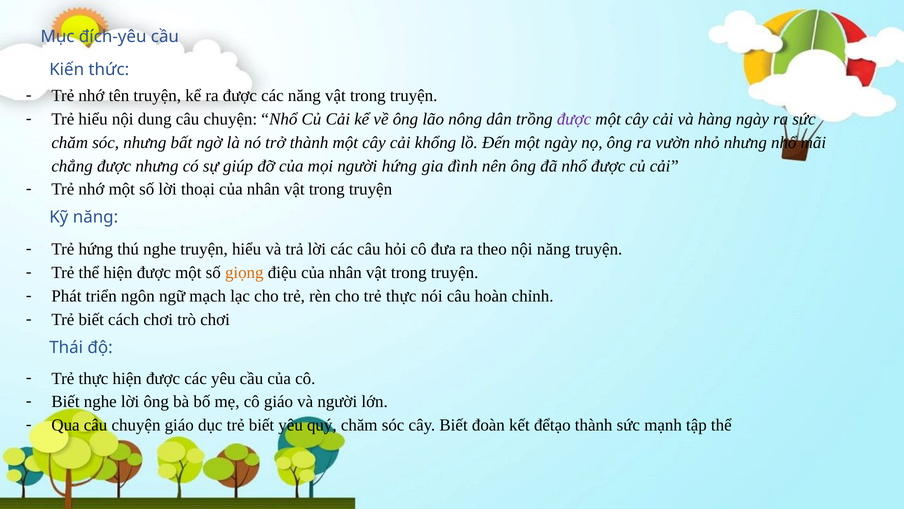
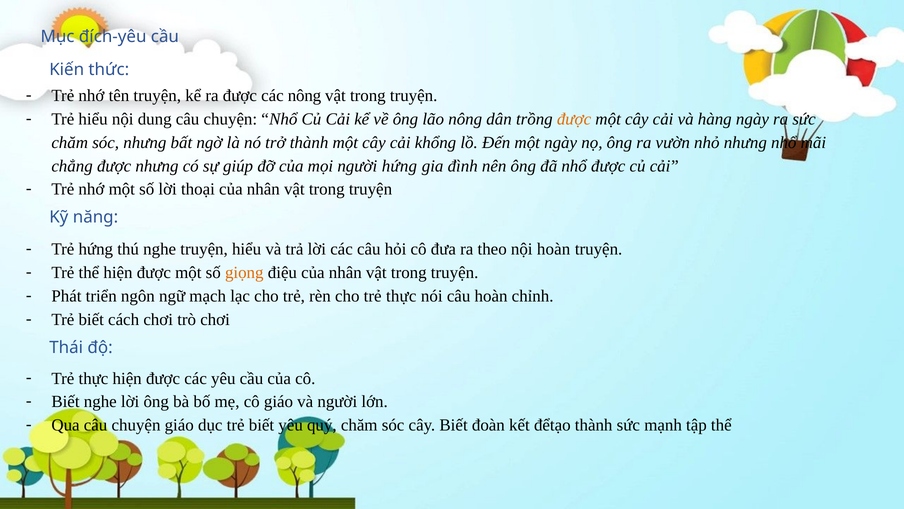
các năng: năng -> nông (304, 96)
được colour: purple -> orange (574, 119)
nội năng: năng -> hoàn (554, 249)
